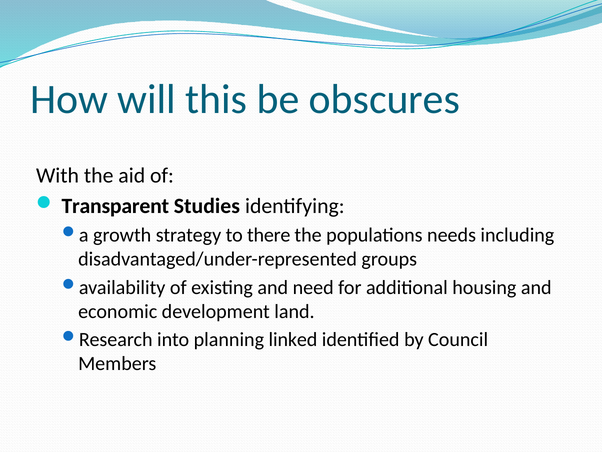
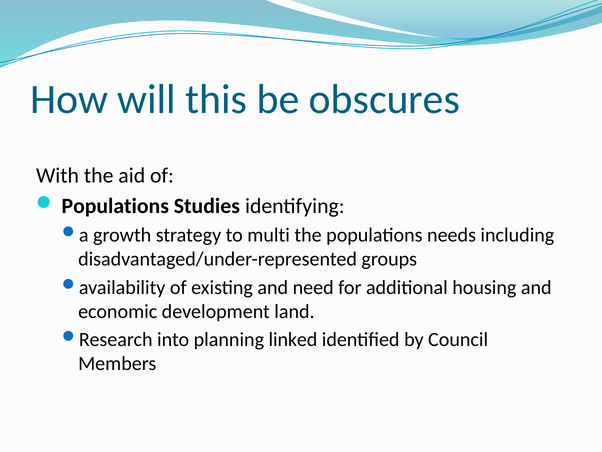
Transparent: Transparent -> Populations (115, 206)
there: there -> multi (269, 235)
